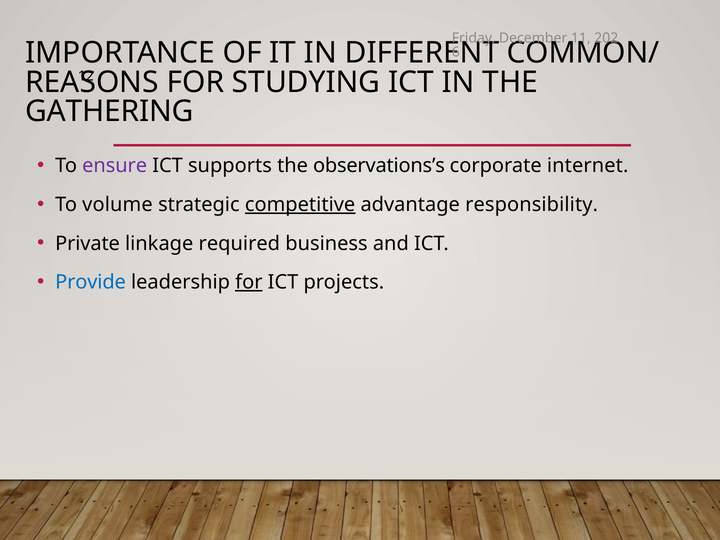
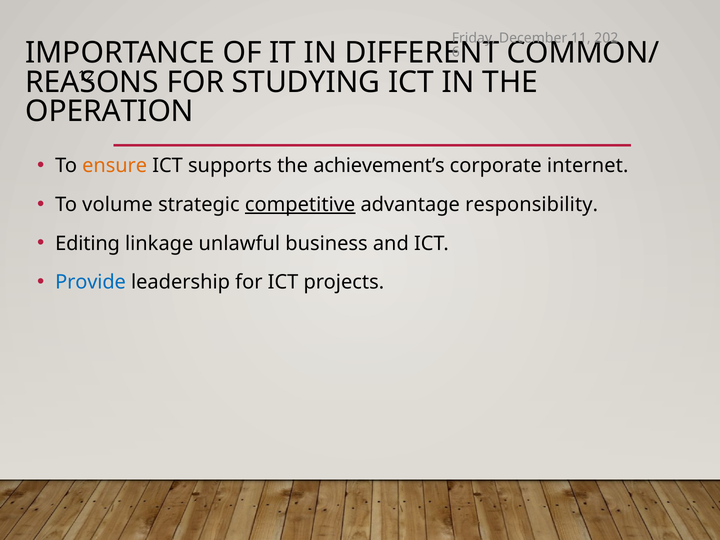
GATHERING: GATHERING -> OPERATION (109, 111)
ensure colour: purple -> orange (115, 166)
observations’s: observations’s -> achievement’s (379, 166)
Private: Private -> Editing (88, 243)
required: required -> unlawful (239, 243)
for underline: present -> none (249, 282)
